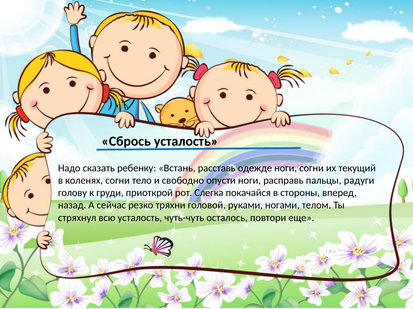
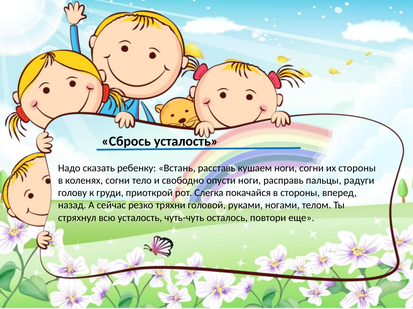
одежде: одежде -> кушаем (255, 169)
их текущий: текущий -> стороны (357, 169)
